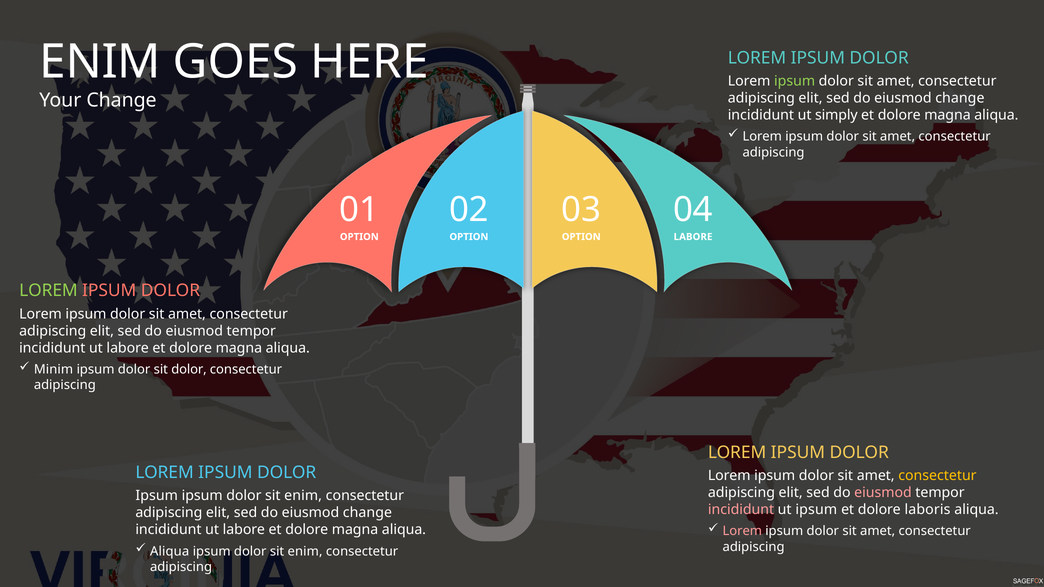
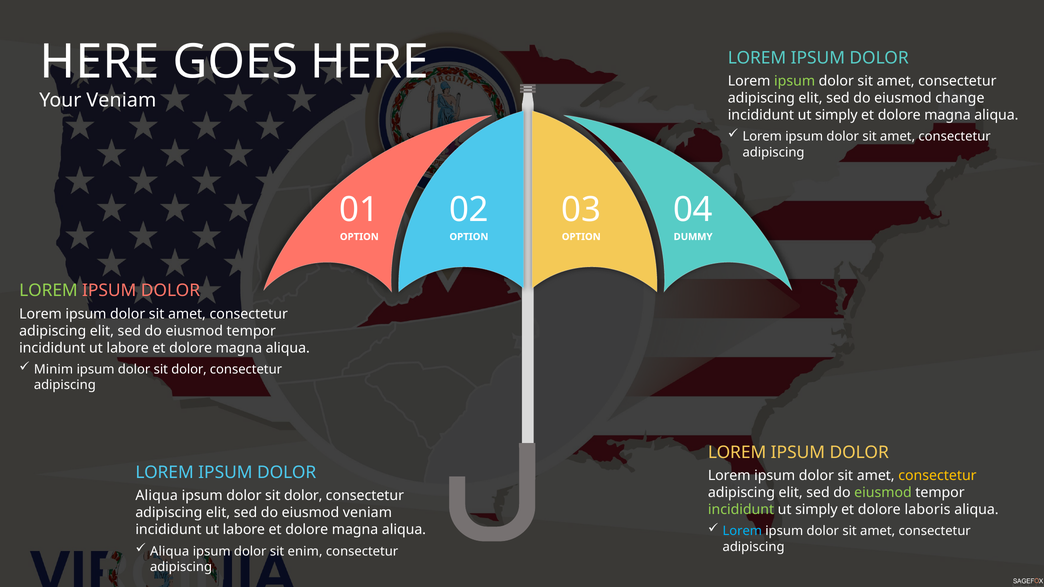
ENIM: ENIM -> HERE (100, 62)
Your Change: Change -> Veniam (121, 100)
LABORE: LABORE -> DUMMY (693, 237)
eiusmod colour: pink -> light green (883, 493)
Ipsum: Ipsum -> Aliqua (157, 496)
enim: enim -> dolor (303, 496)
incididunt colour: pink -> light green (741, 510)
ipsum: ipsum -> simply (816, 510)
change: change -> veniam (367, 513)
Lorem colour: pink -> light blue (742, 531)
